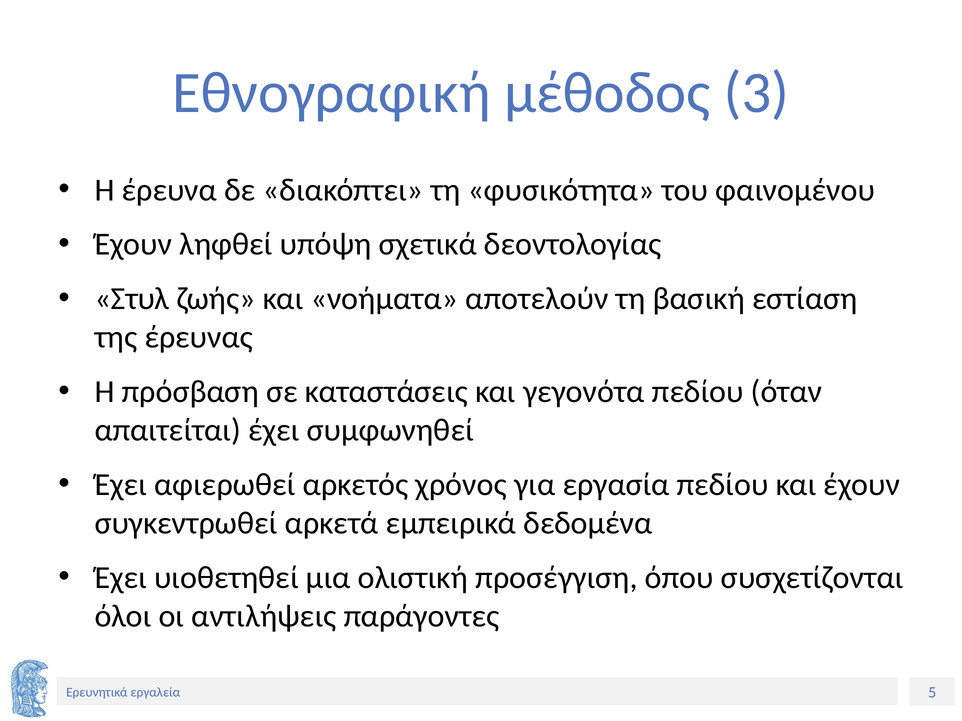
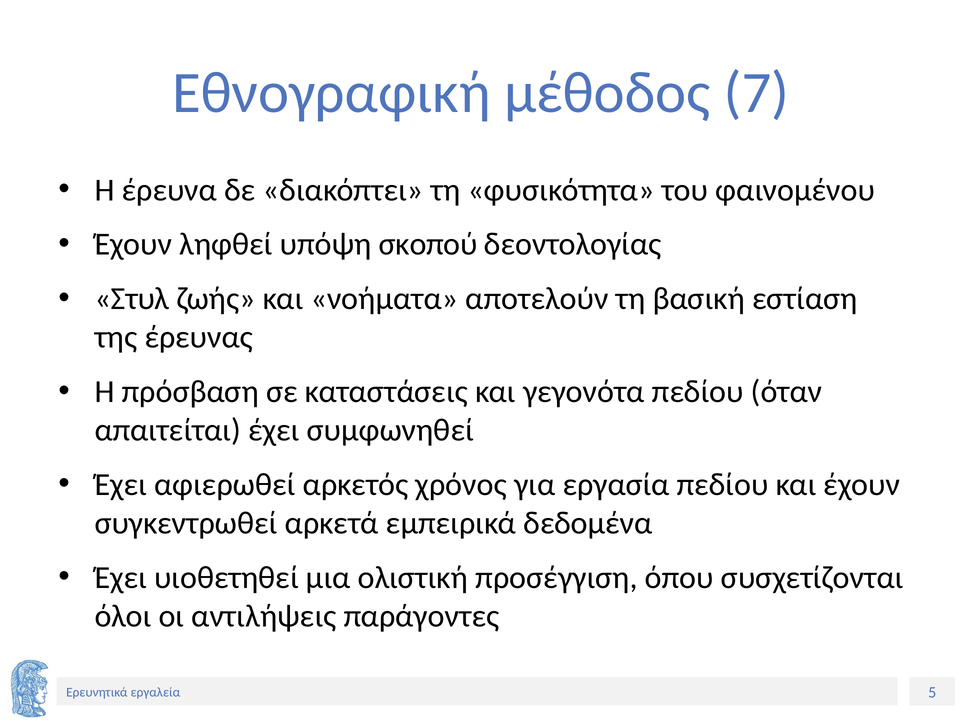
3: 3 -> 7 (757, 93)
σχετικά: σχετικά -> σκοπού (428, 245)
